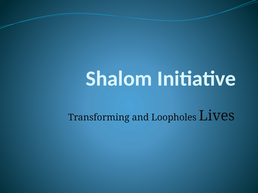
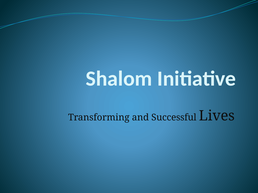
Loopholes: Loopholes -> Successful (174, 118)
